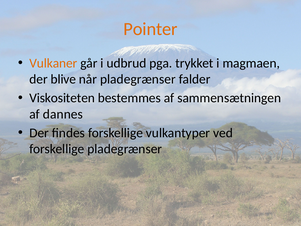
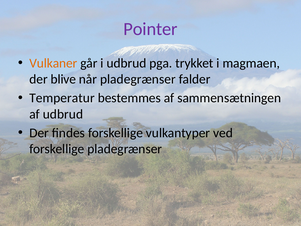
Pointer colour: orange -> purple (151, 29)
Viskositeten: Viskositeten -> Temperatur (62, 98)
af dannes: dannes -> udbrud (63, 114)
